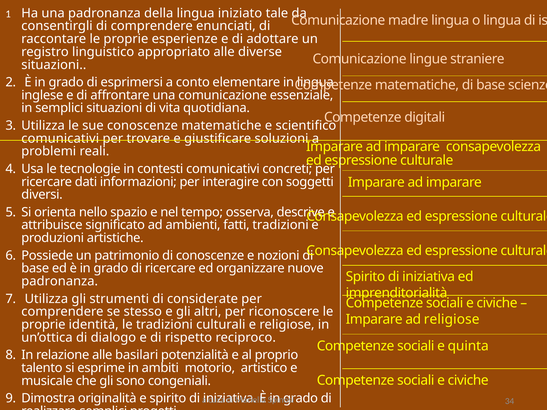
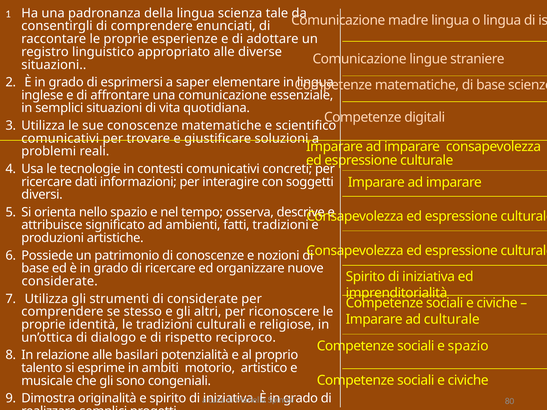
lingua iniziato: iniziato -> scienza (240, 13)
conto: conto -> saper (193, 82)
padronanza: padronanza -> considerate (60, 281)
ad religiose: religiose -> culturale (452, 320)
e quinta: quinta -> spazio (468, 346)
34: 34 -> 80 (510, 401)
